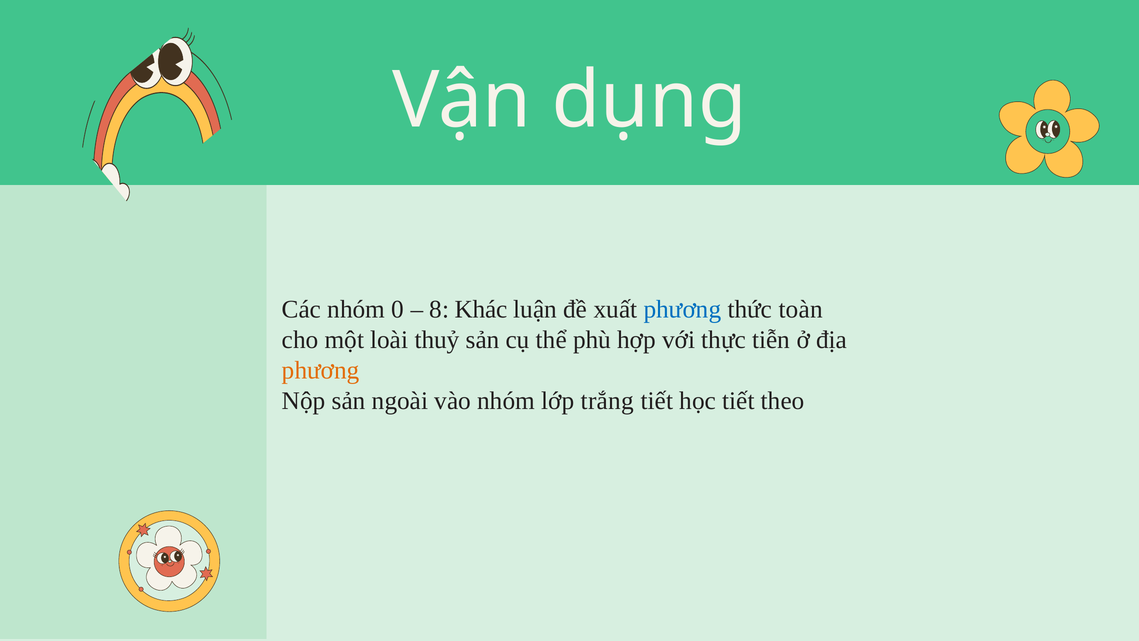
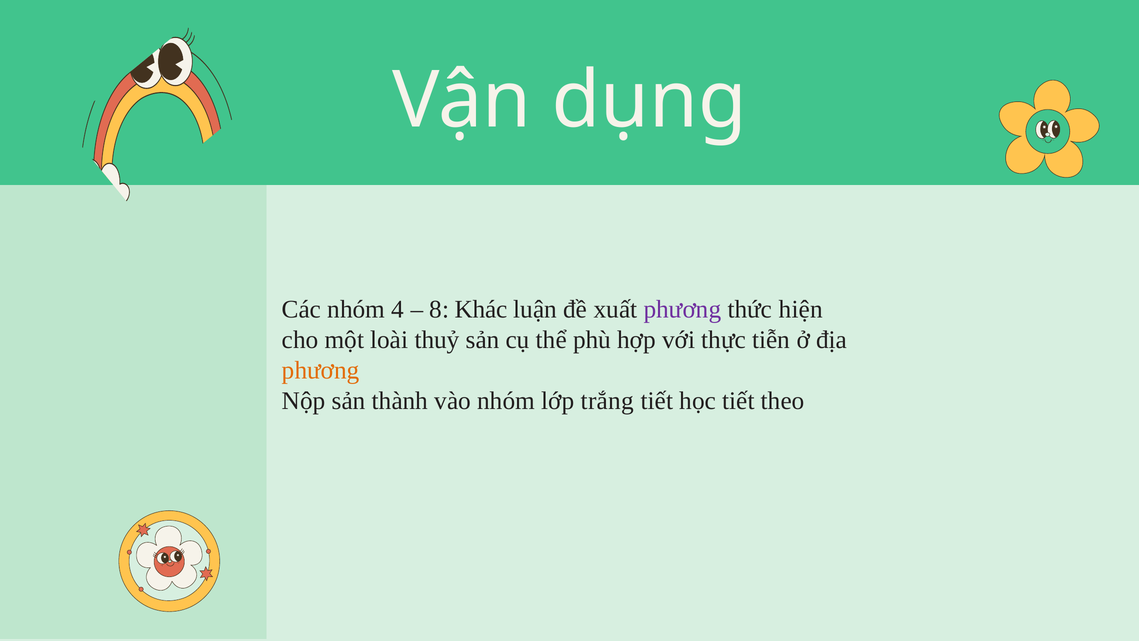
0: 0 -> 4 (398, 309)
phương colour: blue -> purple (682, 309)
toàn: toàn -> hiện (801, 309)
ngoài: ngoài -> thành (400, 401)
